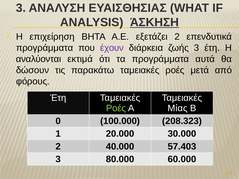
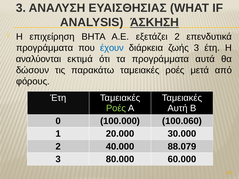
έχουν colour: purple -> blue (112, 48)
Μίας: Μίας -> Αυτή (178, 108)
208.323: 208.323 -> 100.060 (182, 121)
57.403: 57.403 -> 88.079 (182, 147)
